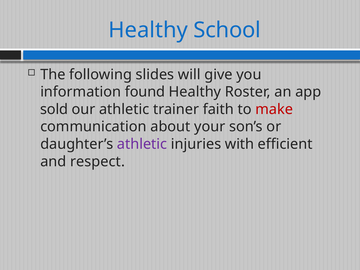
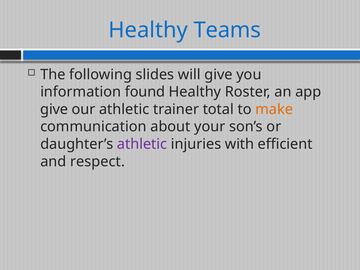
School: School -> Teams (227, 30)
sold: sold -> give (54, 109)
faith: faith -> total (218, 109)
make colour: red -> orange (274, 109)
